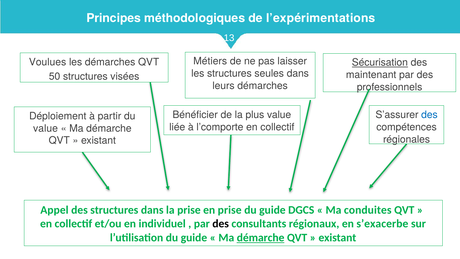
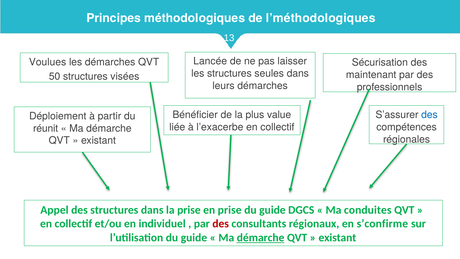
l’expérimentations: l’expérimentations -> l’méthodologiques (321, 18)
Métiers: Métiers -> Lancée (210, 61)
Sécurisation underline: present -> none (380, 63)
l’comporte: l’comporte -> l’exacerbe (220, 127)
value: value -> réunit (46, 128)
des colour: black -> red (221, 224)
s’exacerbe: s’exacerbe -> s’confirme (382, 224)
